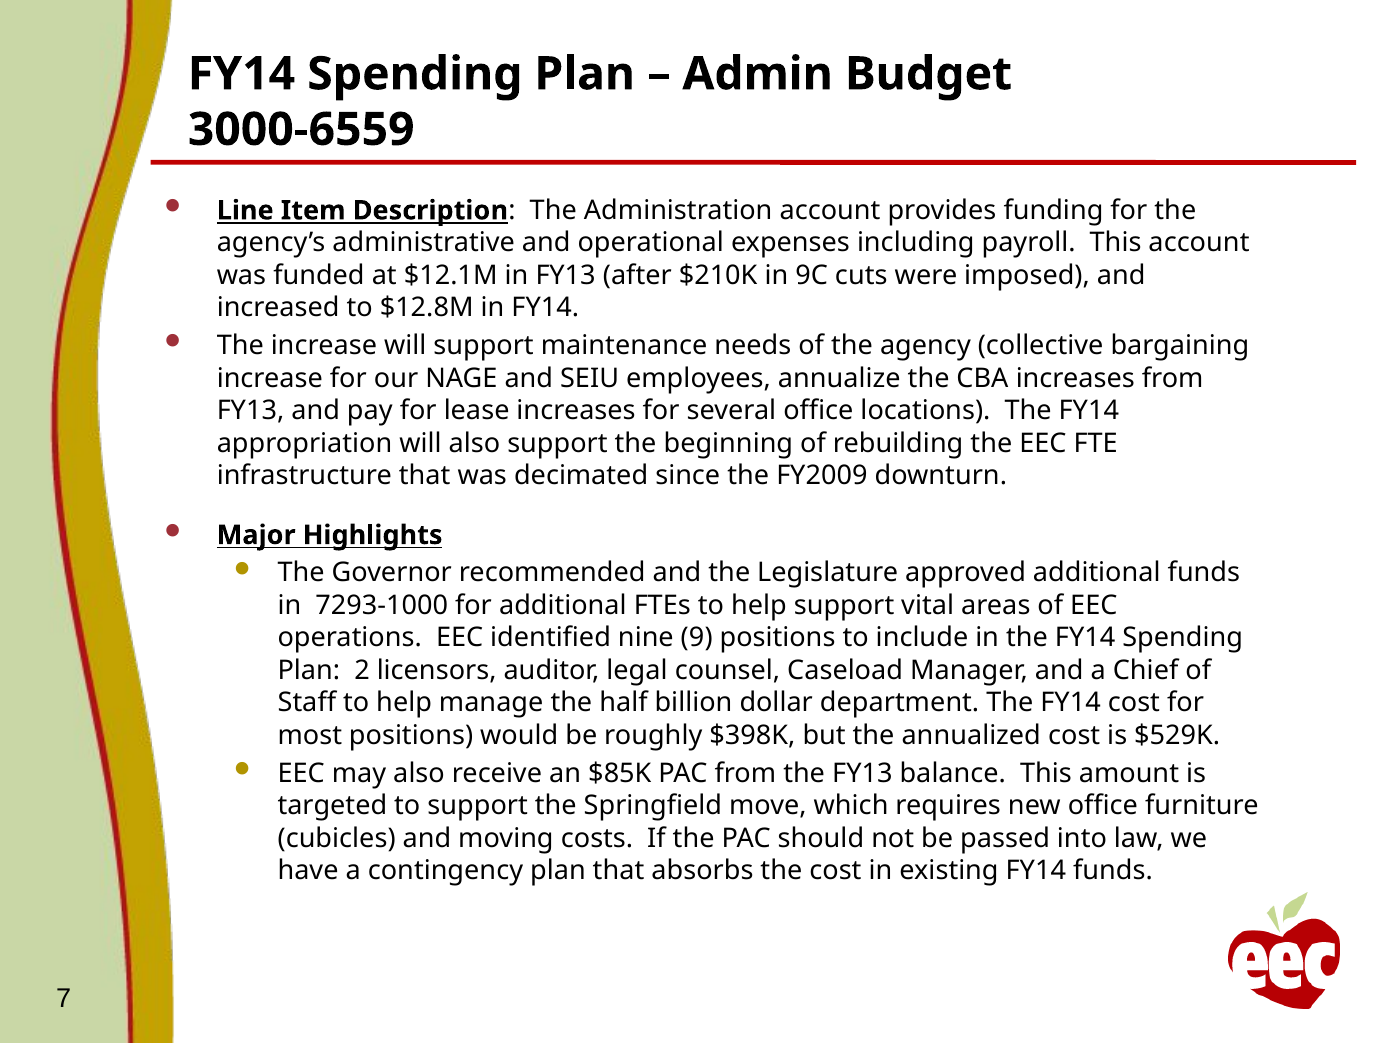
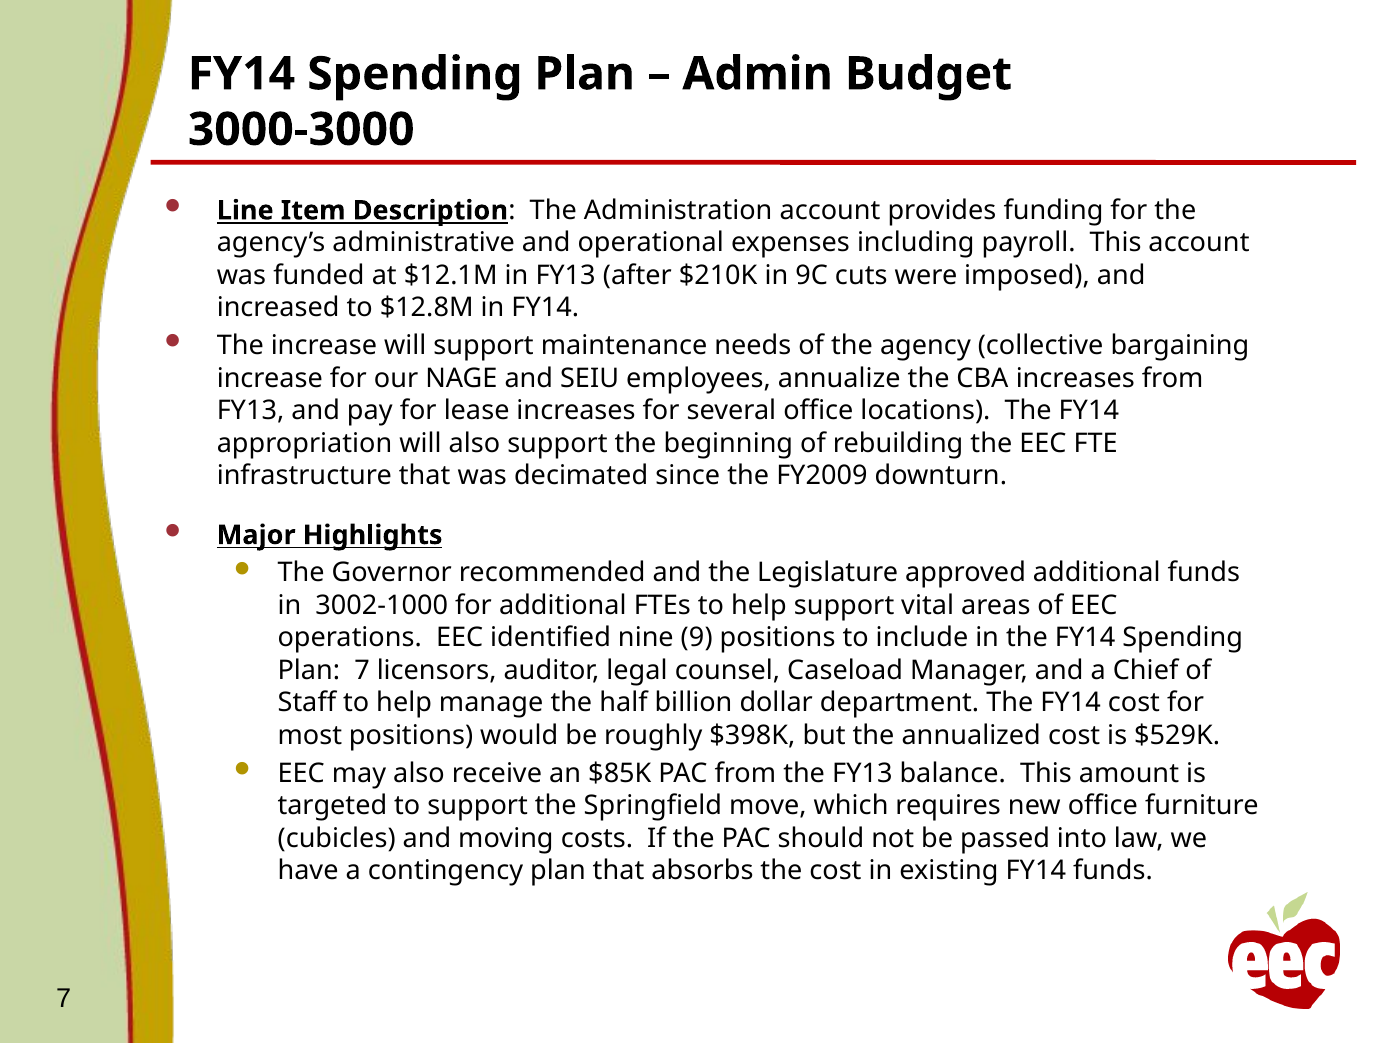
3000-6559: 3000-6559 -> 3000-3000 (301, 130)
7293-1000: 7293-1000 -> 3002-1000 (382, 606)
Plan 2: 2 -> 7 (362, 671)
